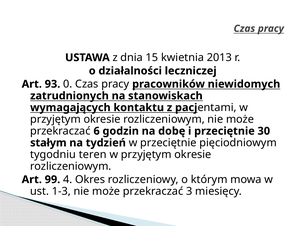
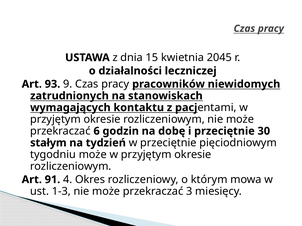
2013: 2013 -> 2045 (219, 58)
0: 0 -> 9 (68, 84)
tygodniu teren: teren -> może (93, 155)
99: 99 -> 91 (52, 180)
